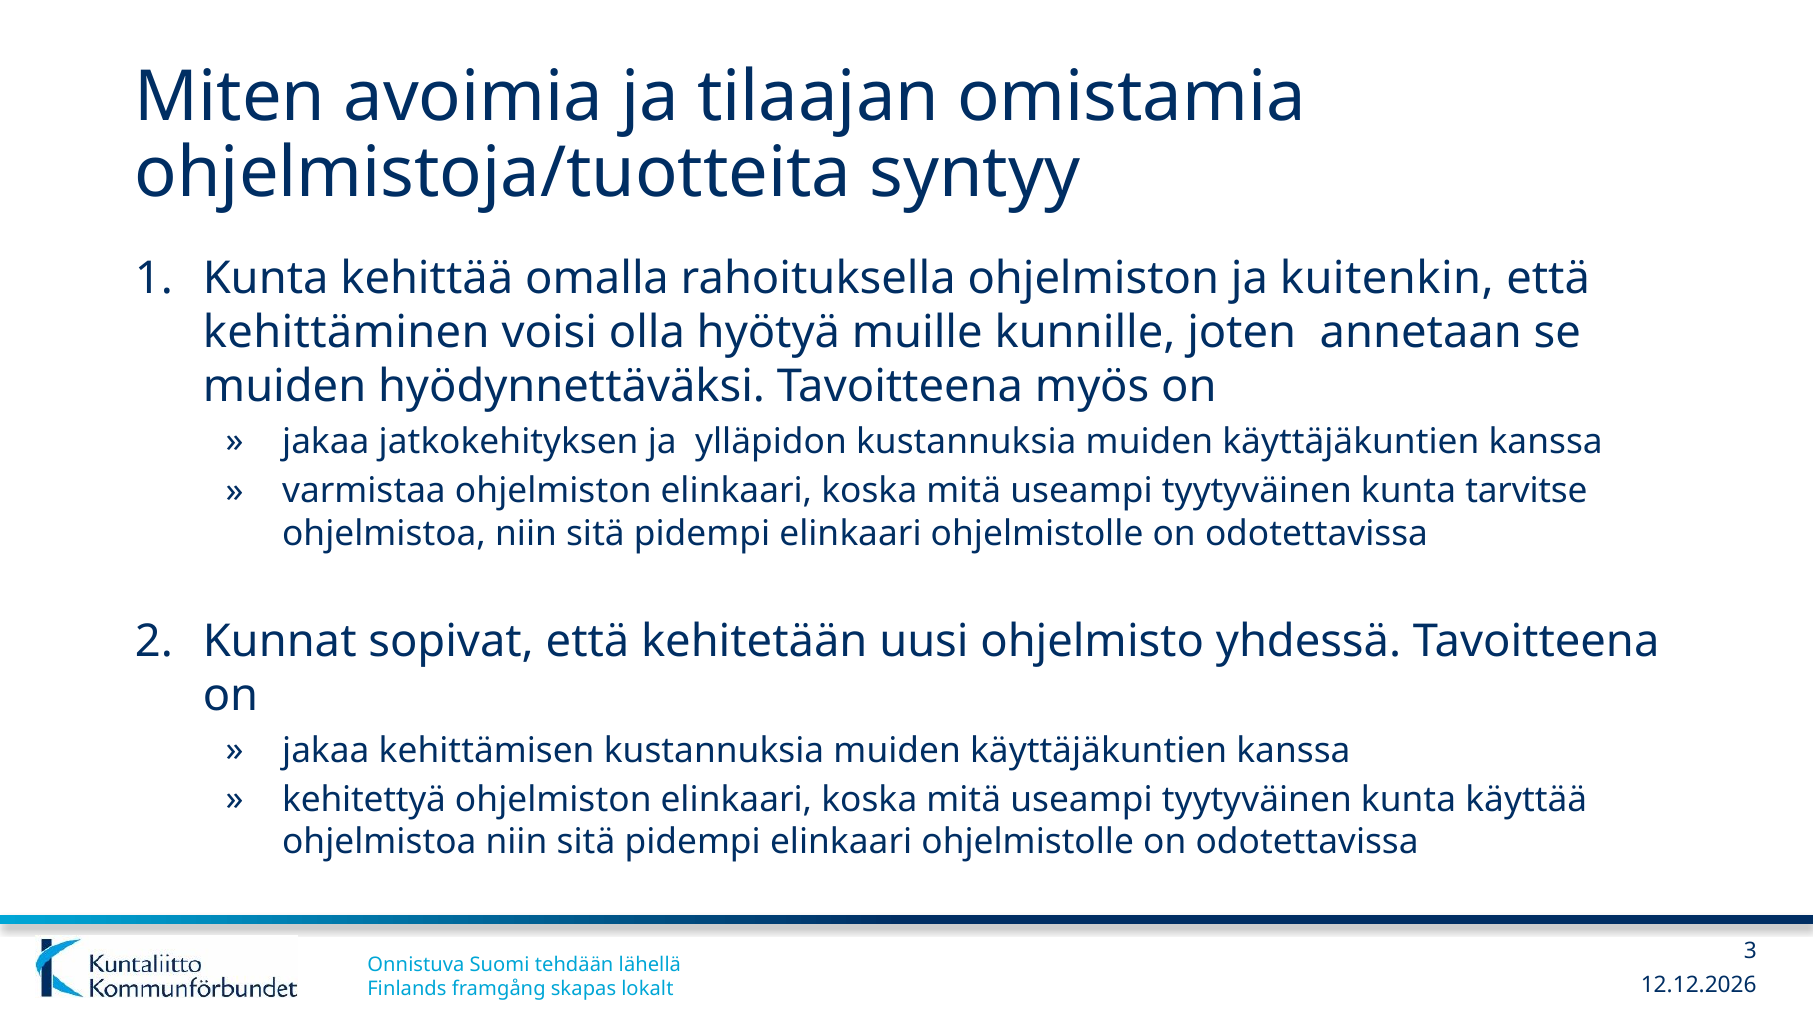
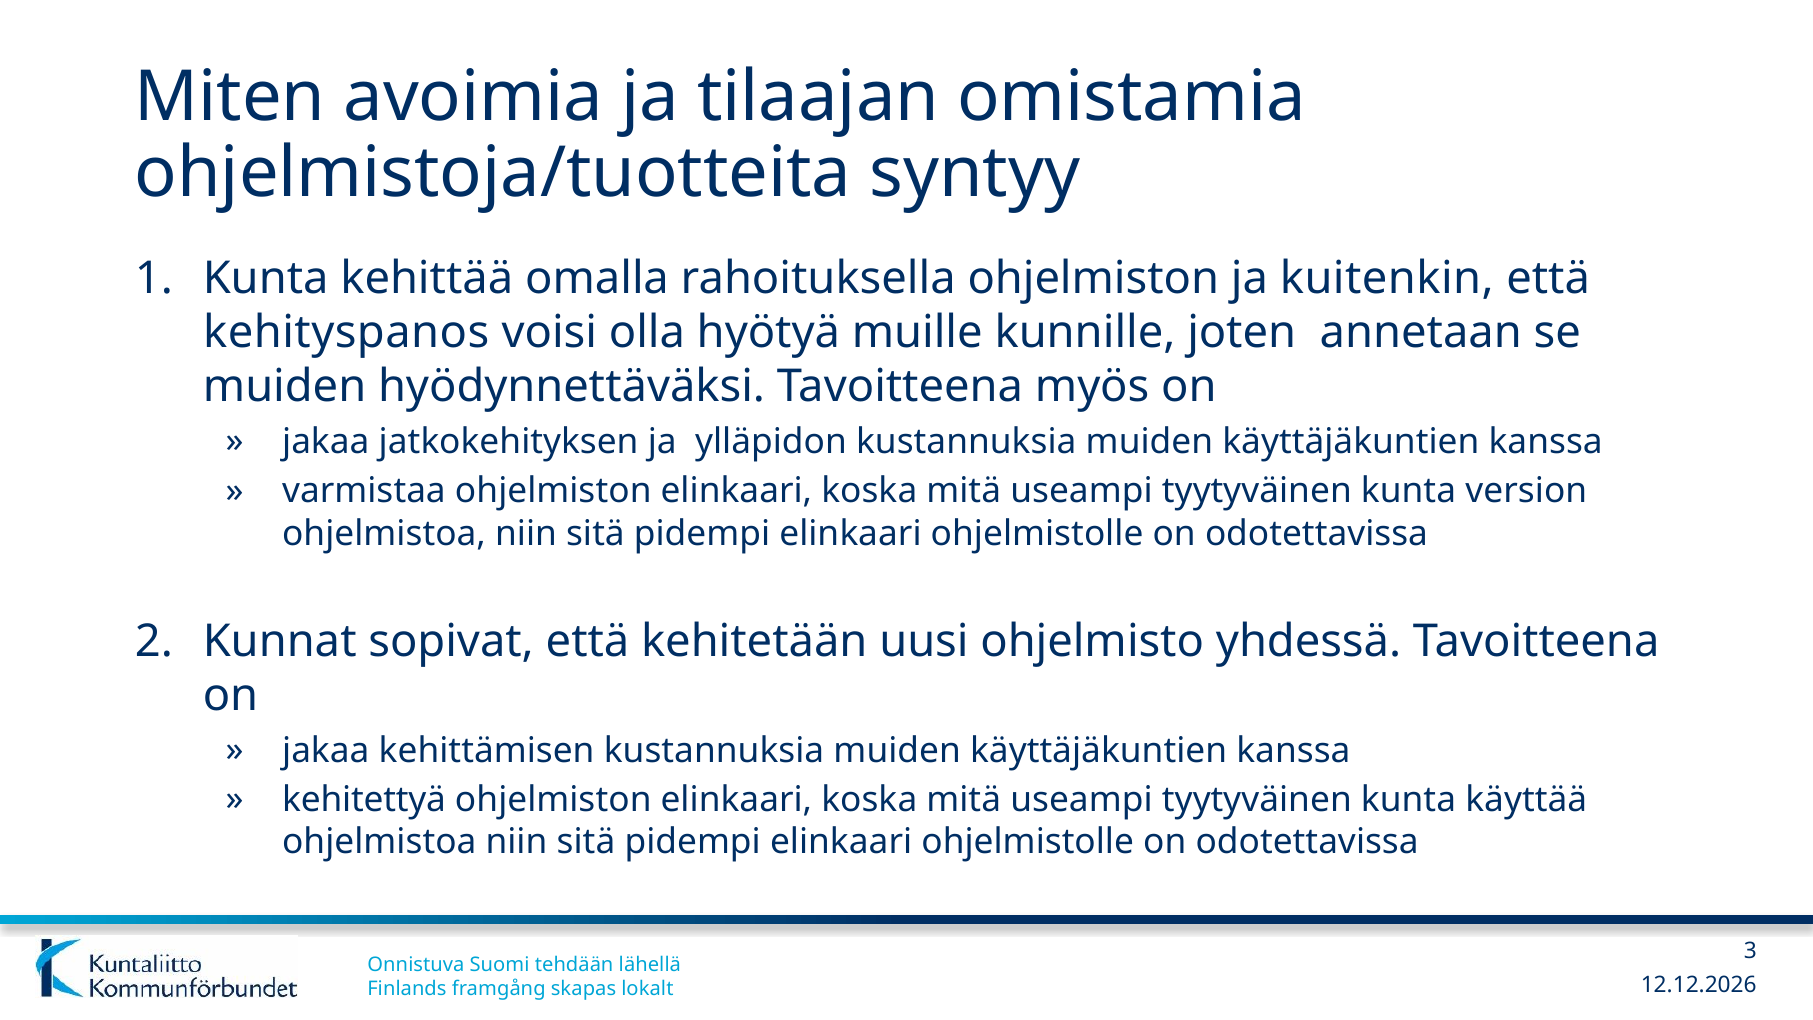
kehittäminen: kehittäminen -> kehityspanos (346, 332)
tarvitse: tarvitse -> version (1526, 491)
